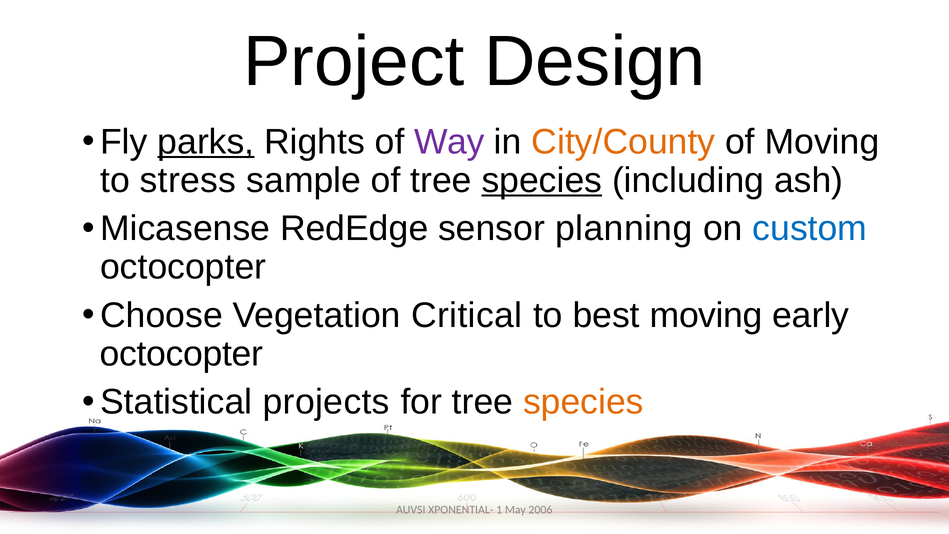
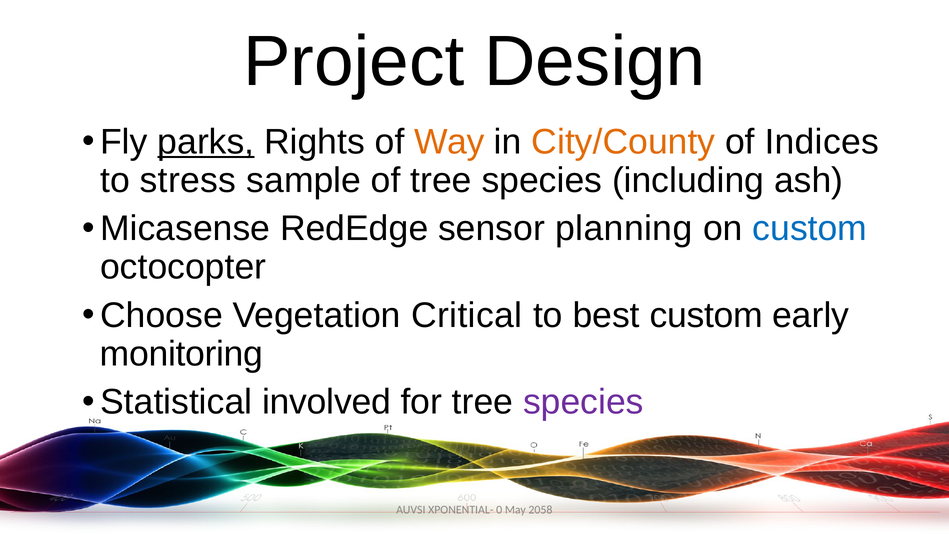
Way colour: purple -> orange (449, 142)
of Moving: Moving -> Indices (822, 142)
species underline: present -> none (542, 180)
best moving: moving -> custom (706, 315)
octocopter: octocopter -> monitoring (181, 354)
projects: projects -> involved (327, 402)
species colour: orange -> purple (583, 402)
1: 1 -> 0 (499, 510)
2006: 2006 -> 2058 (540, 510)
